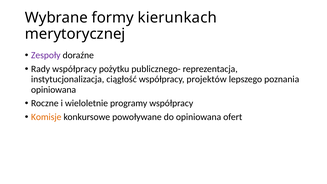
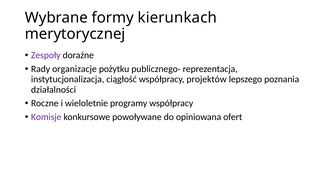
Rady współpracy: współpracy -> organizacje (74, 69)
opiniowana: opiniowana -> działalności (54, 90)
Komisje colour: orange -> purple (46, 117)
